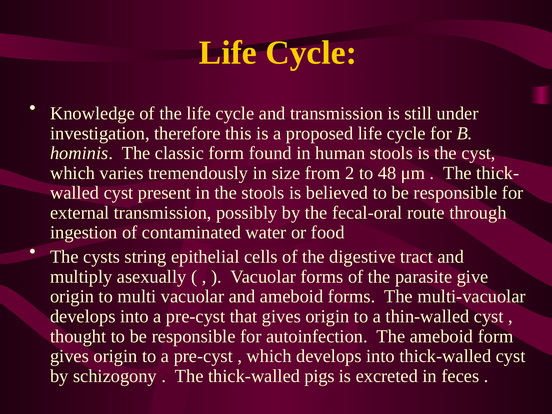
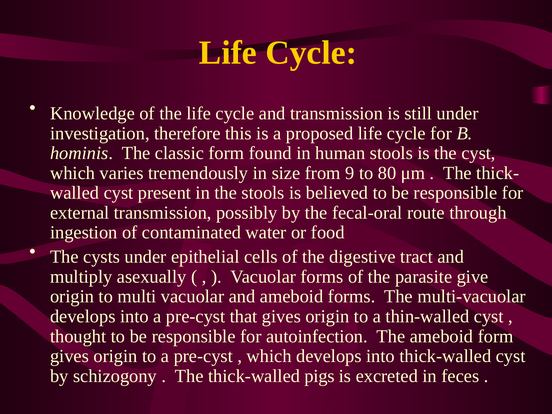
2: 2 -> 9 (350, 173)
48: 48 -> 80 (387, 173)
cysts string: string -> under (146, 257)
